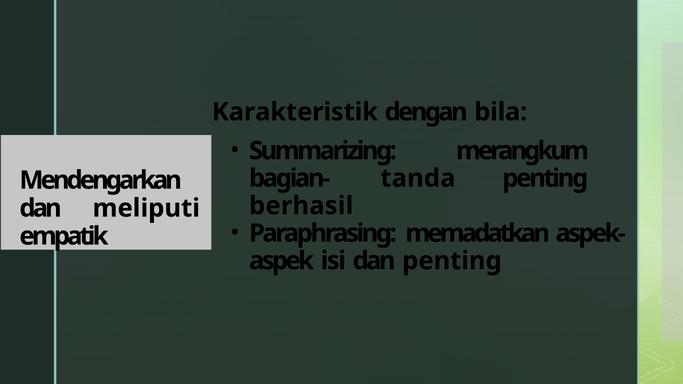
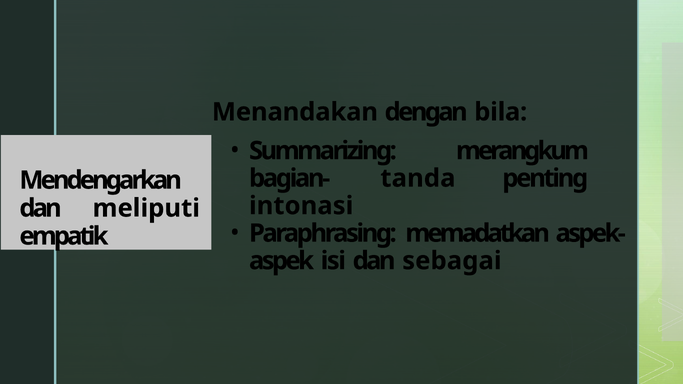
Karakteristik: Karakteristik -> Menandakan (295, 112)
berhasil: berhasil -> intonasi (301, 206)
dan penting: penting -> sebagai (452, 261)
